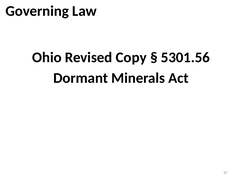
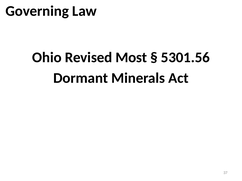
Copy: Copy -> Most (131, 58)
